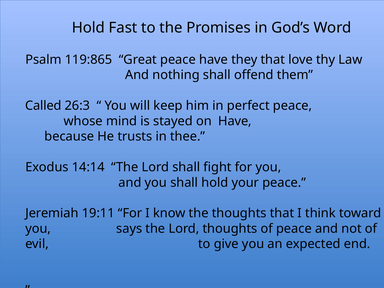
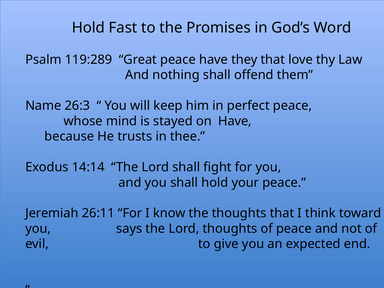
119:865: 119:865 -> 119:289 (89, 60)
Called: Called -> Name (43, 106)
19:11: 19:11 -> 26:11 (98, 213)
